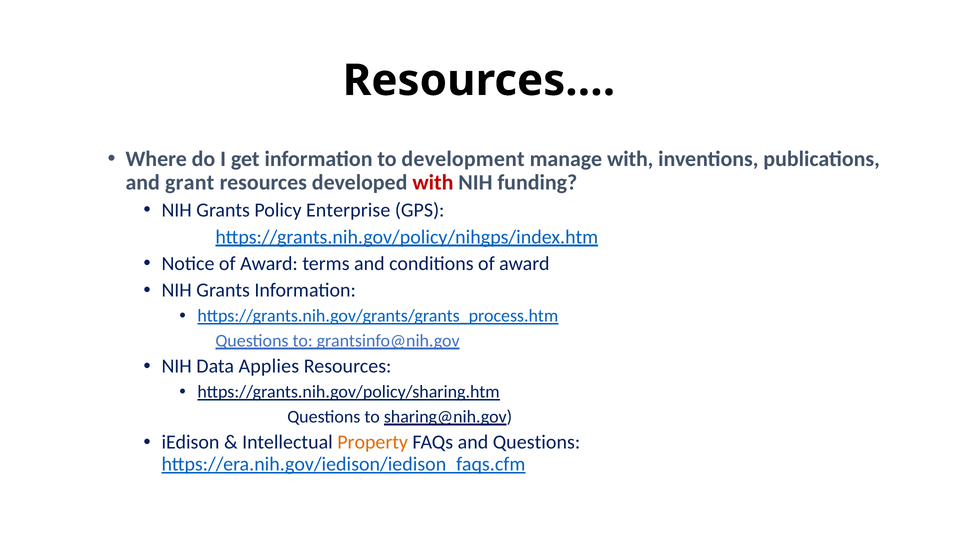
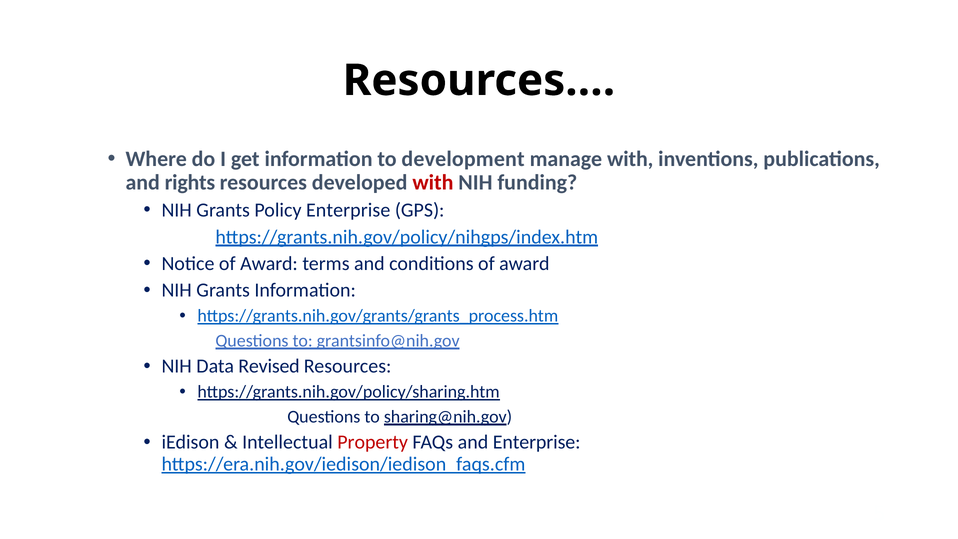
grant: grant -> rights (190, 182)
Applies: Applies -> Revised (269, 366)
Property colour: orange -> red (373, 442)
and Questions: Questions -> Enterprise (537, 442)
